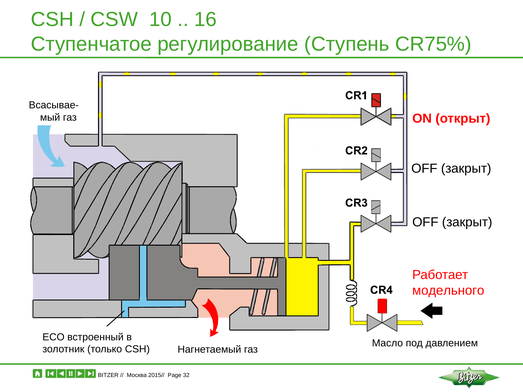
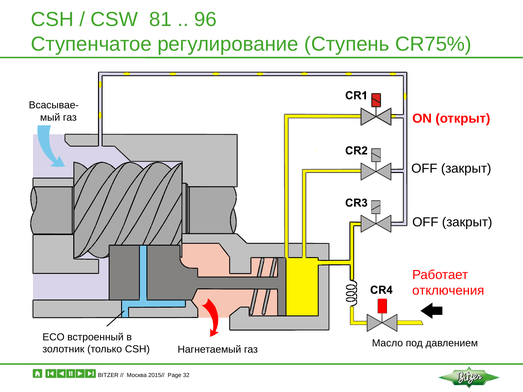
10: 10 -> 81 (161, 20)
16: 16 -> 96 (206, 20)
модельного: модельного -> отключения (448, 291)
